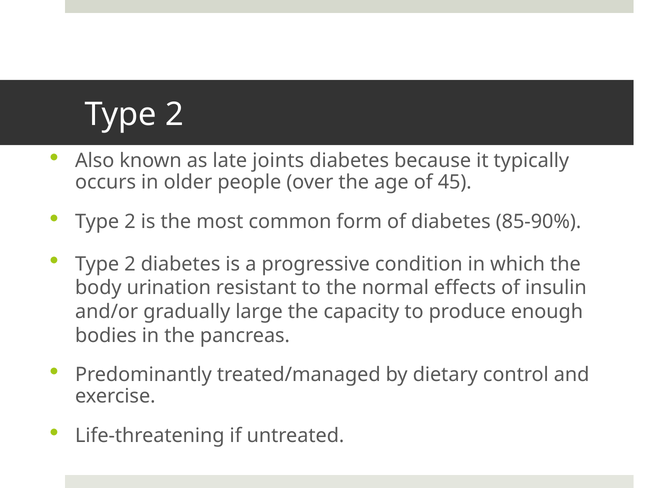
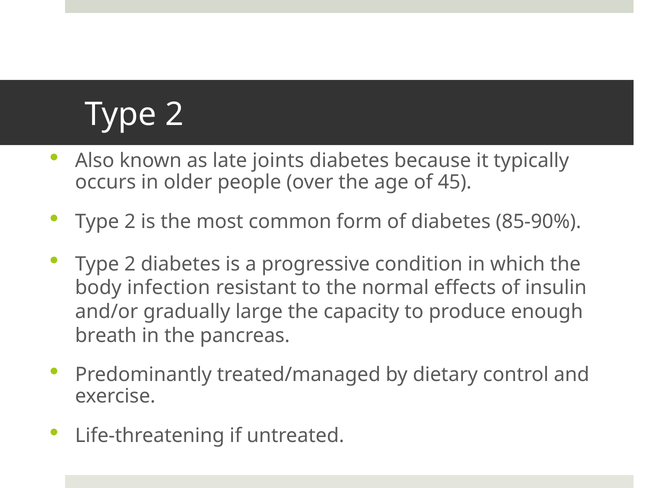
urination: urination -> infection (169, 288)
bodies: bodies -> breath (106, 335)
